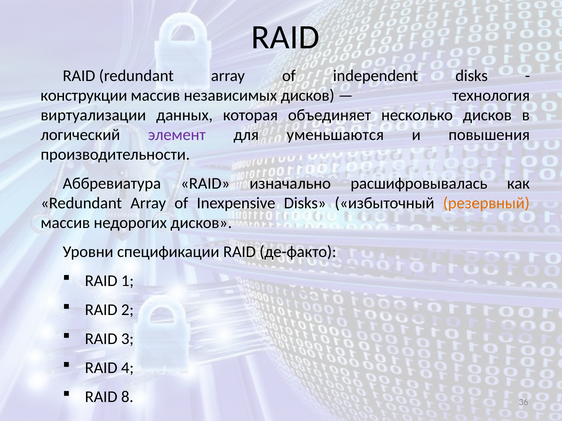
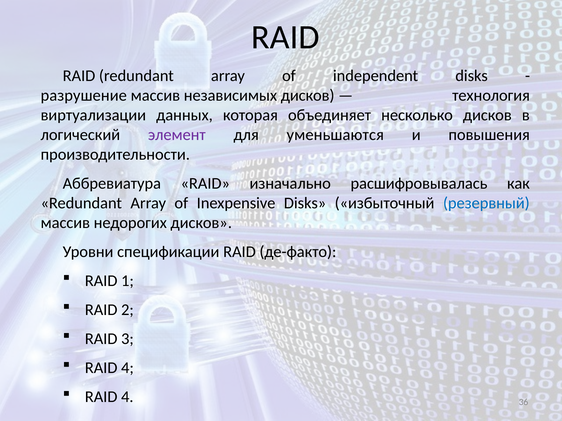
конструкции: конструкции -> разрушение (84, 96)
резервный colour: orange -> blue (486, 203)
8: 8 -> 4 (127, 397)
